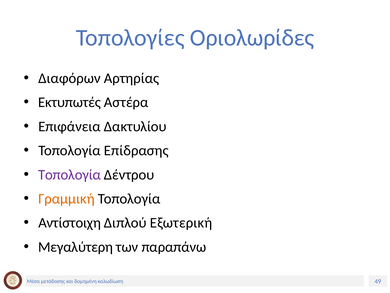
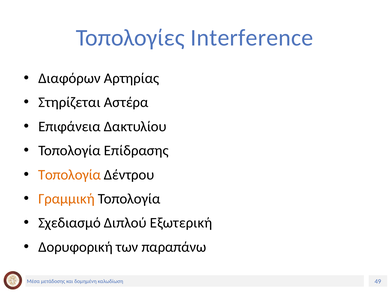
Οριολωρίδες: Οριολωρίδες -> Interference (252, 38)
Εκτυπωτές: Εκτυπωτές -> Στηρίζεται (69, 102)
Τοπολογία colour: purple -> orange (70, 174)
Αντίστοιχη: Αντίστοιχη -> Σχεδιασμό (70, 223)
Μεγαλύτερη: Μεγαλύτερη -> Δορυφορική (75, 247)
